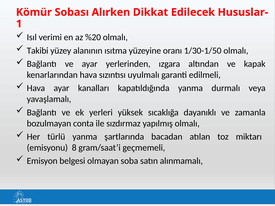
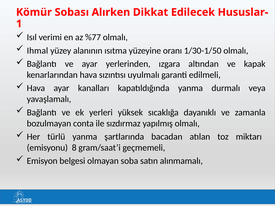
%20: %20 -> %77 (93, 37)
Takibi: Takibi -> Ihmal (37, 51)
